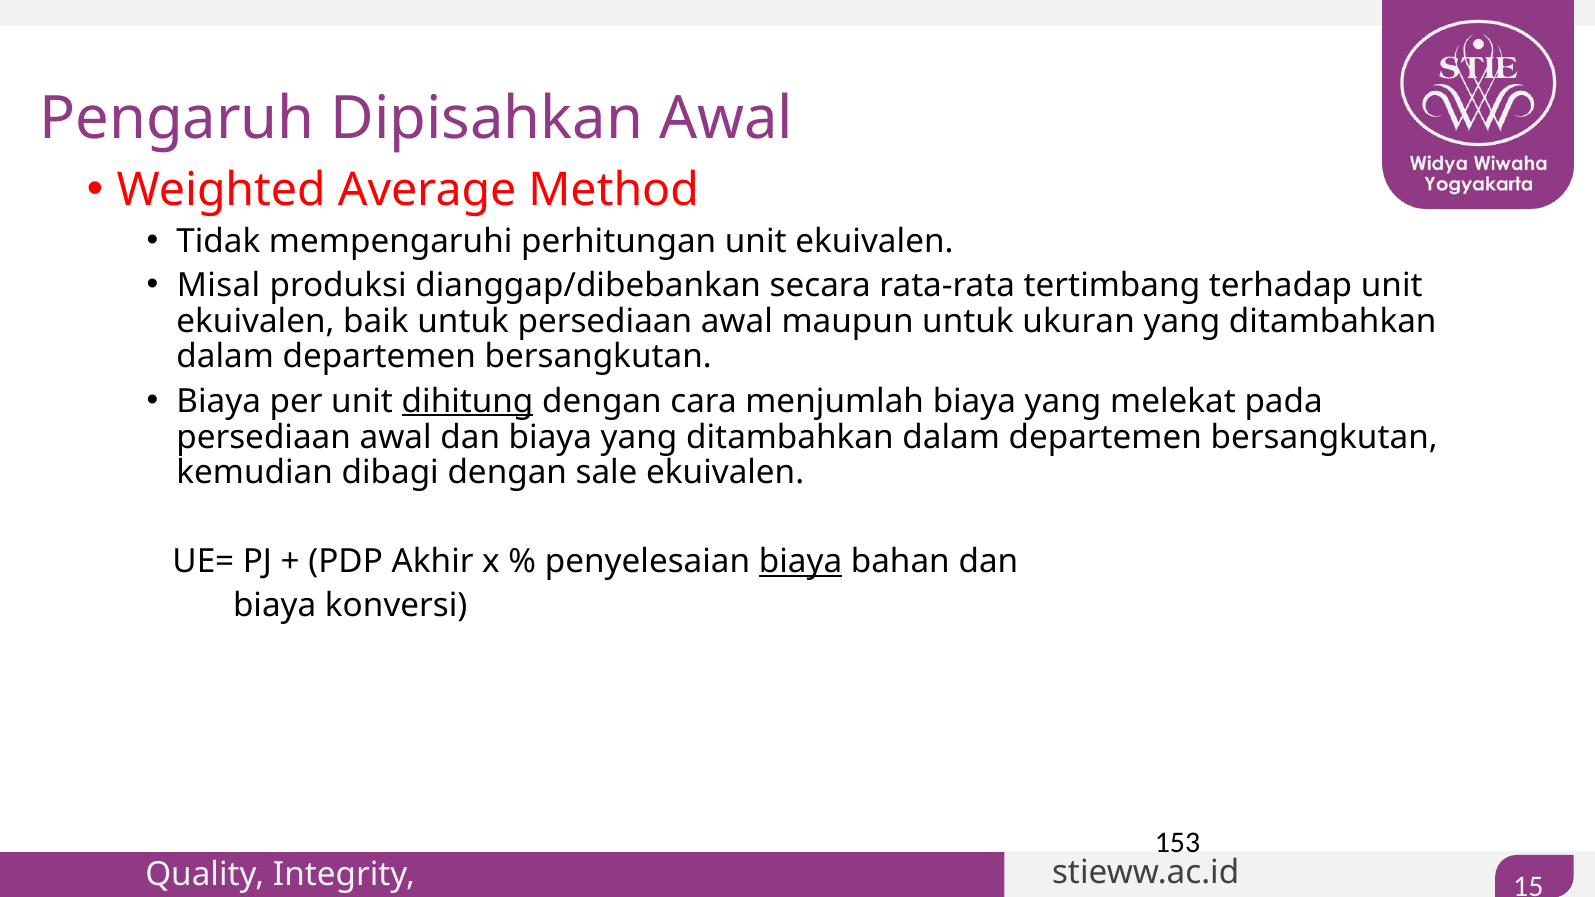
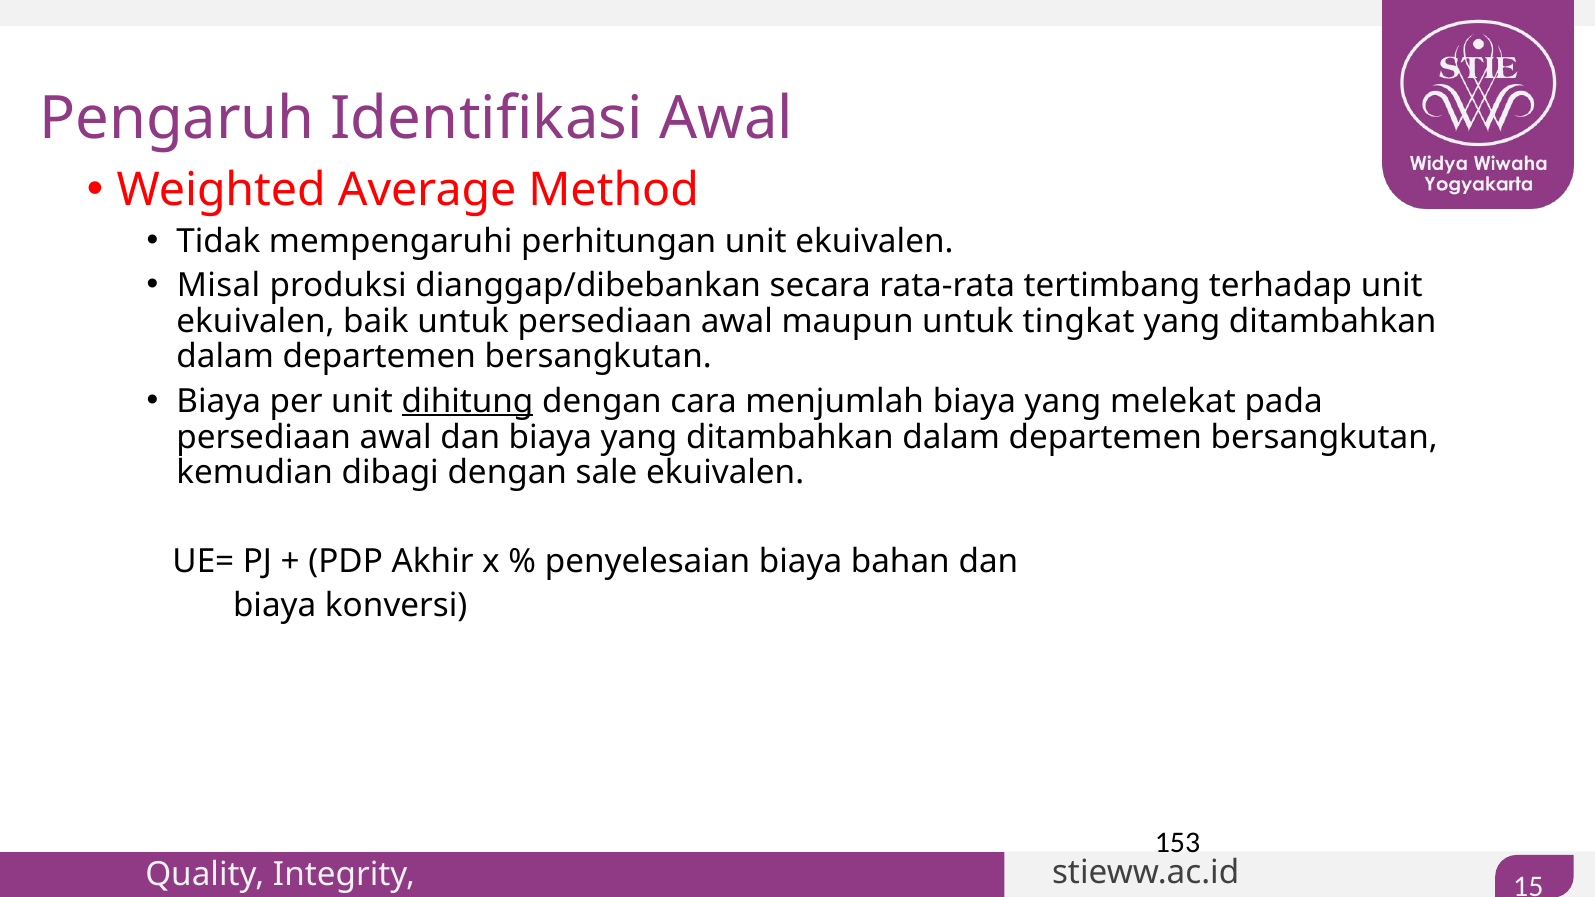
Dipisahkan: Dipisahkan -> Identifikasi (487, 119)
ukuran: ukuran -> tingkat (1079, 321)
biaya underline: present -> none (801, 561)
